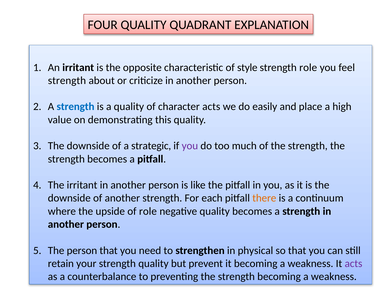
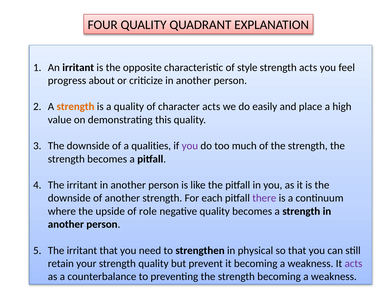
strength role: role -> acts (308, 67)
strength: strength -> progress (67, 80)
strength colour: blue -> orange (76, 107)
strategic: strategic -> qualities (151, 146)
there colour: orange -> purple (264, 198)
person: person -> irritant (82, 250)
